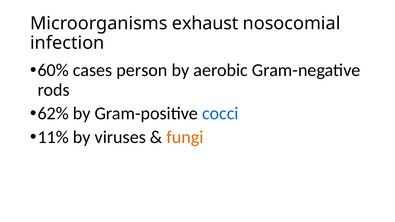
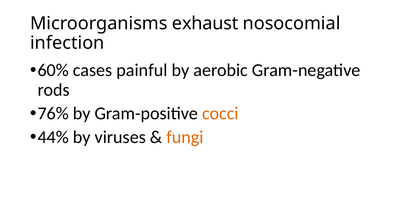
person: person -> painful (142, 70)
62%: 62% -> 76% (53, 114)
cocci colour: blue -> orange (220, 114)
11%: 11% -> 44% (53, 137)
